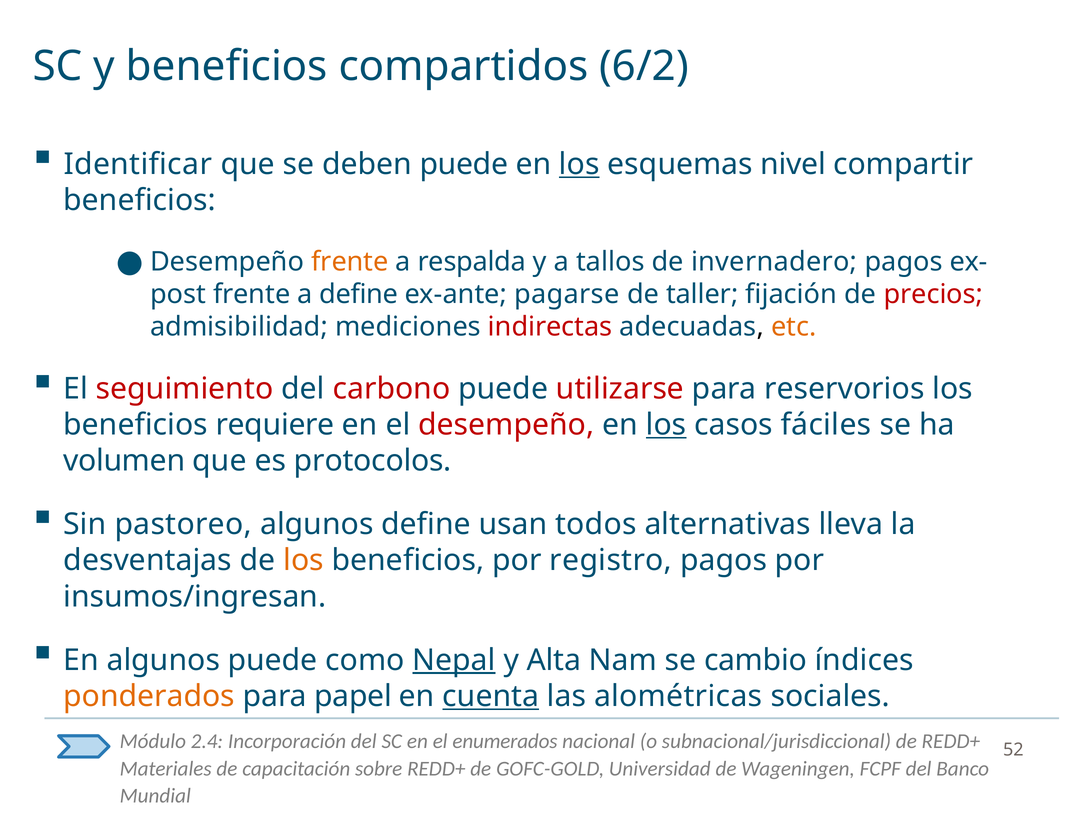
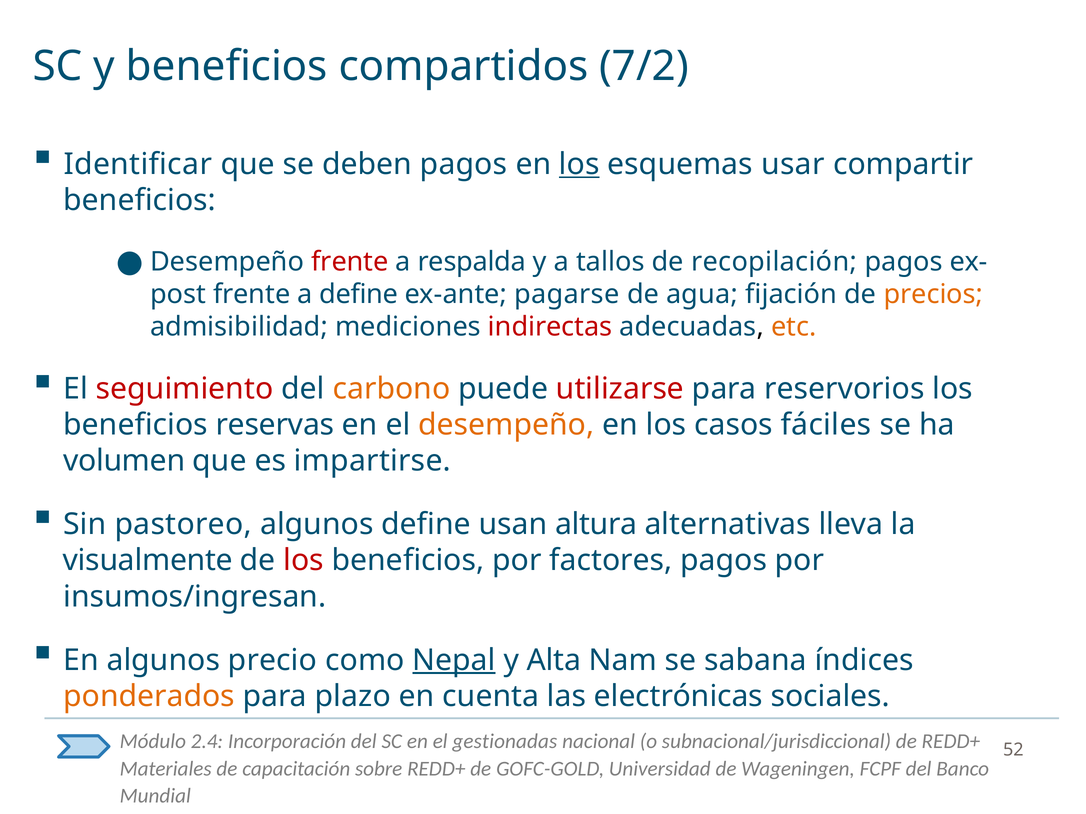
6/2: 6/2 -> 7/2 (644, 66)
deben puede: puede -> pagos (464, 164)
nivel: nivel -> usar (793, 164)
frente colour: orange -> red (350, 262)
invernadero: invernadero -> recopilación (774, 262)
taller: taller -> agua (702, 295)
precios colour: red -> orange (933, 295)
carbono colour: red -> orange (391, 389)
requiere: requiere -> reservas (275, 425)
desempeño colour: red -> orange (506, 425)
los underline: present -> none (666, 425)
protocolos: protocolos -> impartirse (372, 461)
todos: todos -> altura (596, 525)
desventajas: desventajas -> visualmente (148, 561)
los colour: orange -> red (304, 561)
registro: registro -> factores (611, 561)
algunos puede: puede -> precio (273, 660)
cambio: cambio -> sabana (755, 660)
papel: papel -> plazo (353, 697)
cuenta underline: present -> none (491, 697)
alométricas: alométricas -> electrónicas (678, 697)
enumerados: enumerados -> gestionadas (505, 742)
